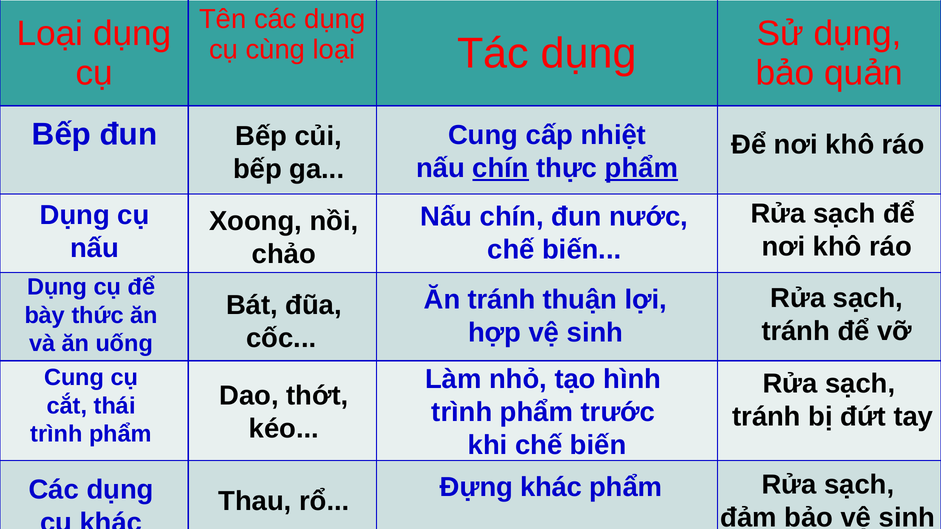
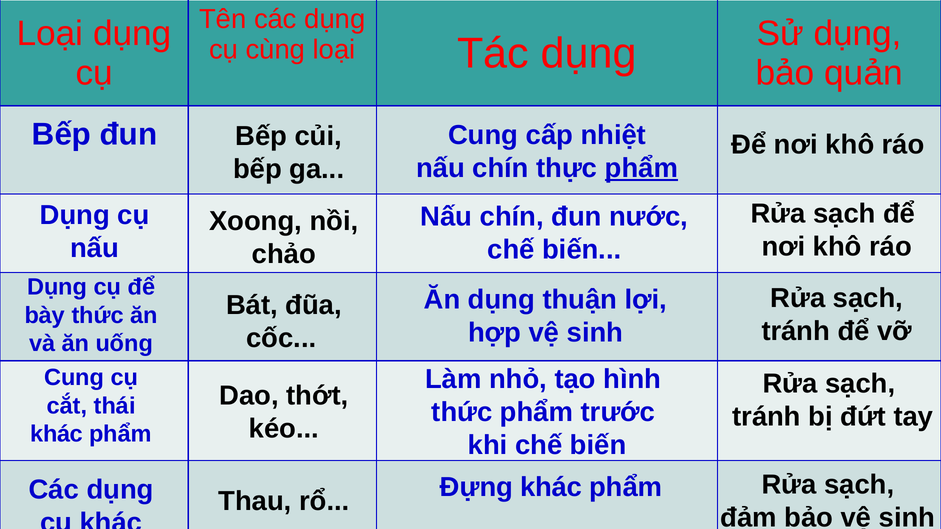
chín underline: present -> none (501, 168)
Ăn tránh: tránh -> dụng (501, 300)
trình: trình -> thức (462, 413)
trình: trình -> khác (57, 434)
